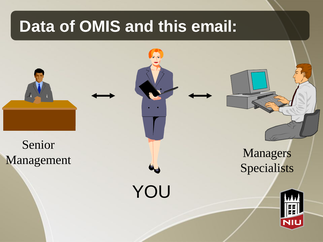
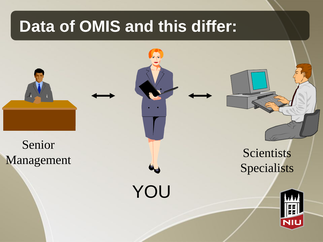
email: email -> differ (214, 27)
Managers: Managers -> Scientists (267, 153)
